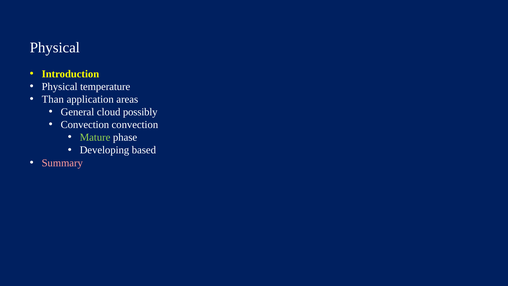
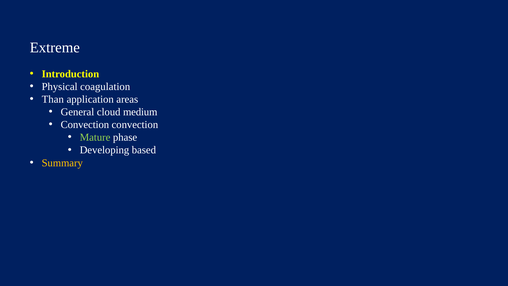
Physical: Physical -> Extreme (55, 47)
temperature: temperature -> coagulation (105, 86)
possibly: possibly -> medium (140, 112)
Summary colour: pink -> yellow (62, 163)
